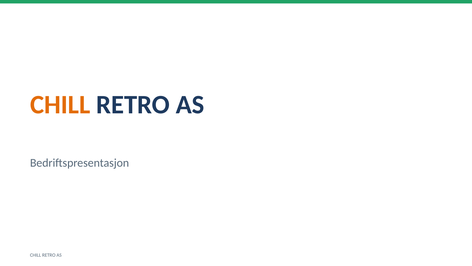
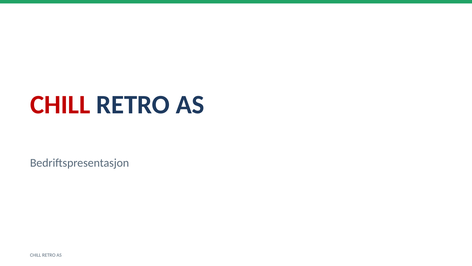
CHILL colour: orange -> red (60, 105)
